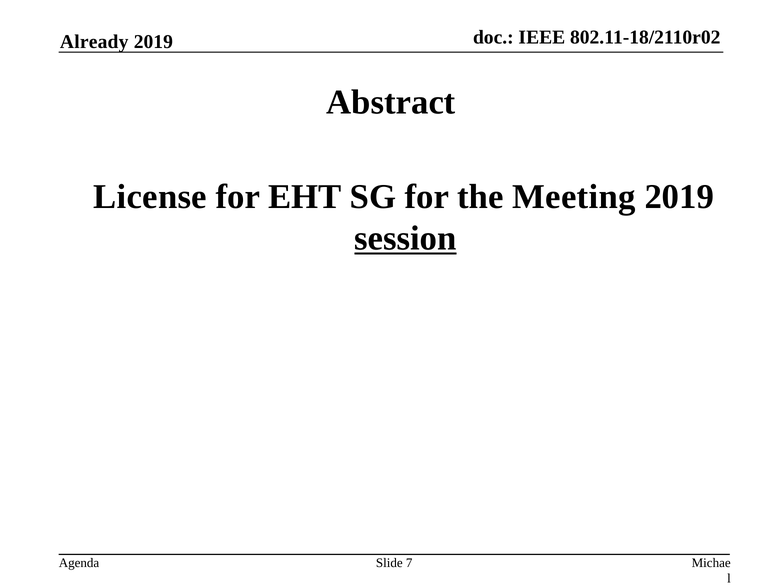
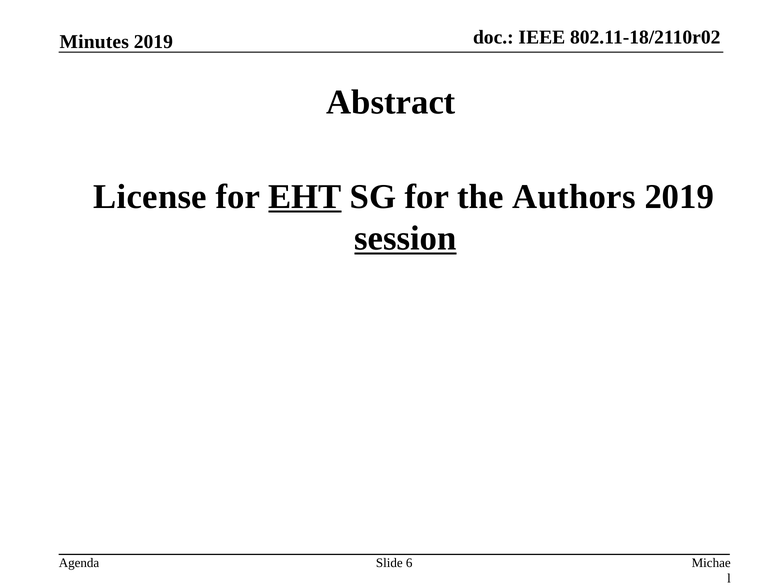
Already: Already -> Minutes (94, 42)
EHT underline: none -> present (305, 196)
Meeting: Meeting -> Authors (574, 196)
7: 7 -> 6 (409, 562)
